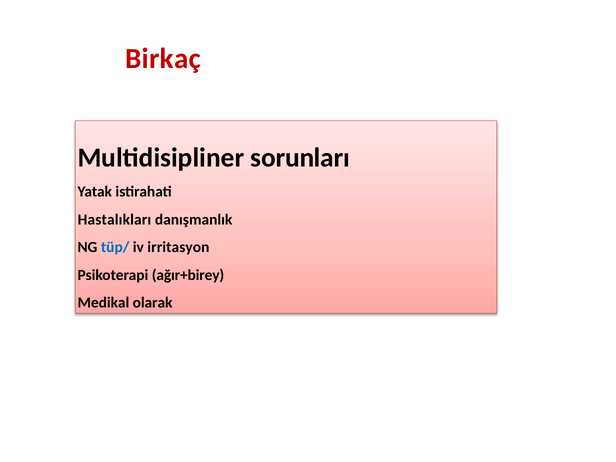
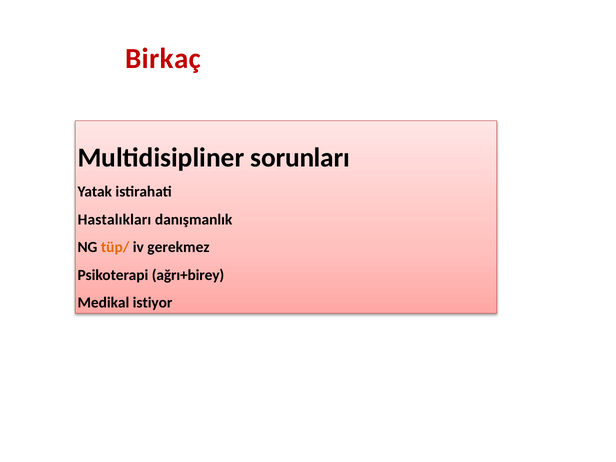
tüp/ colour: blue -> orange (115, 247)
irritasyon: irritasyon -> gerekmez (178, 247)
ağır+birey: ağır+birey -> ağrı+birey (188, 275)
olarak: olarak -> istiyor (153, 303)
